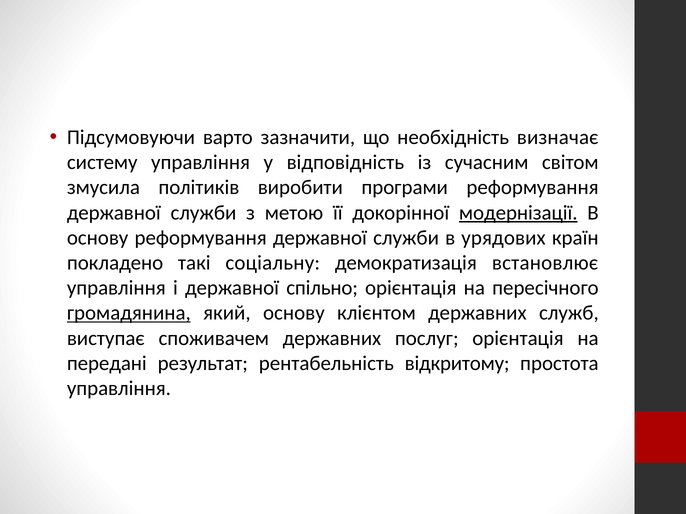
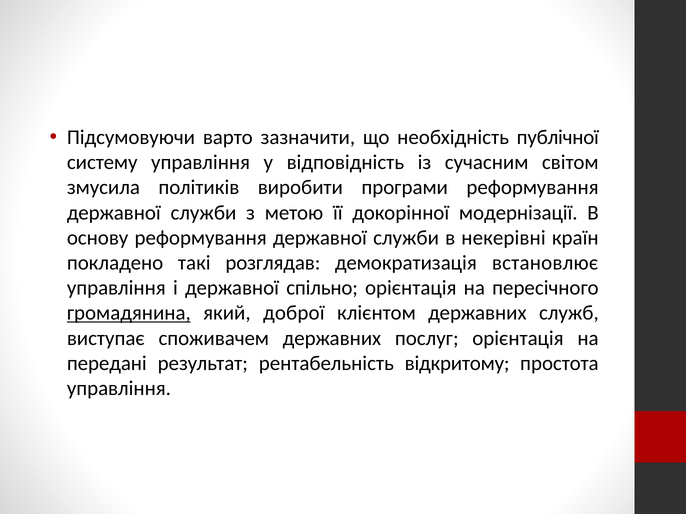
визначає: визначає -> публічної (558, 137)
модернізації underline: present -> none (518, 213)
урядових: урядових -> некерівні (504, 238)
соціальну: соціальну -> розглядав (273, 263)
який основу: основу -> доброї (294, 313)
